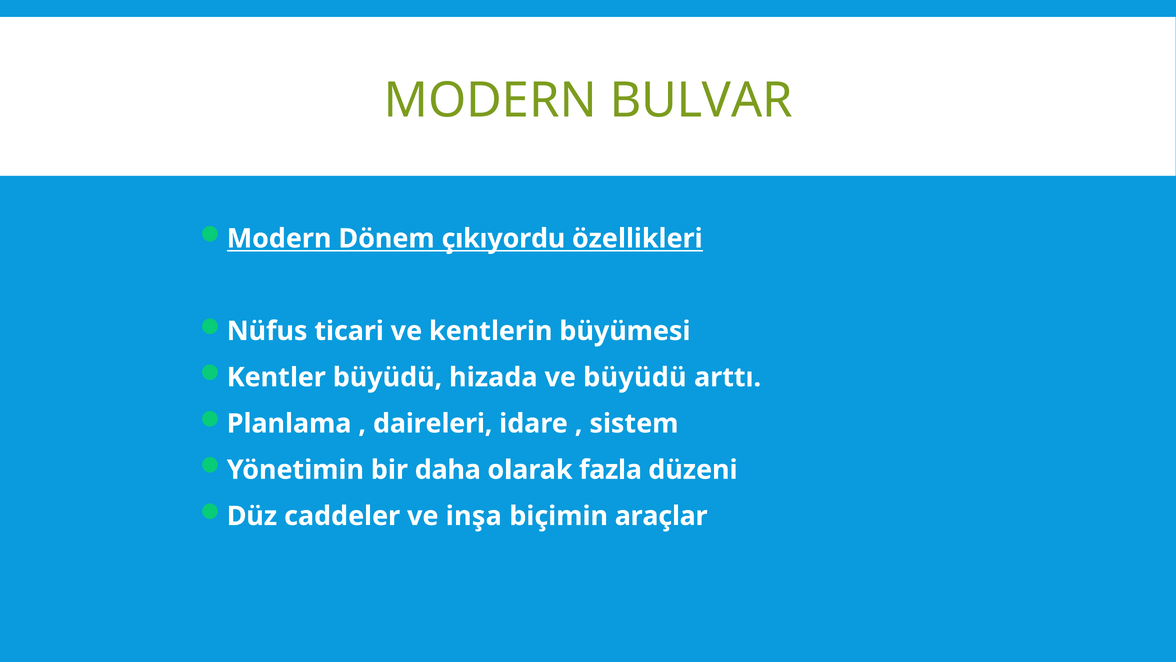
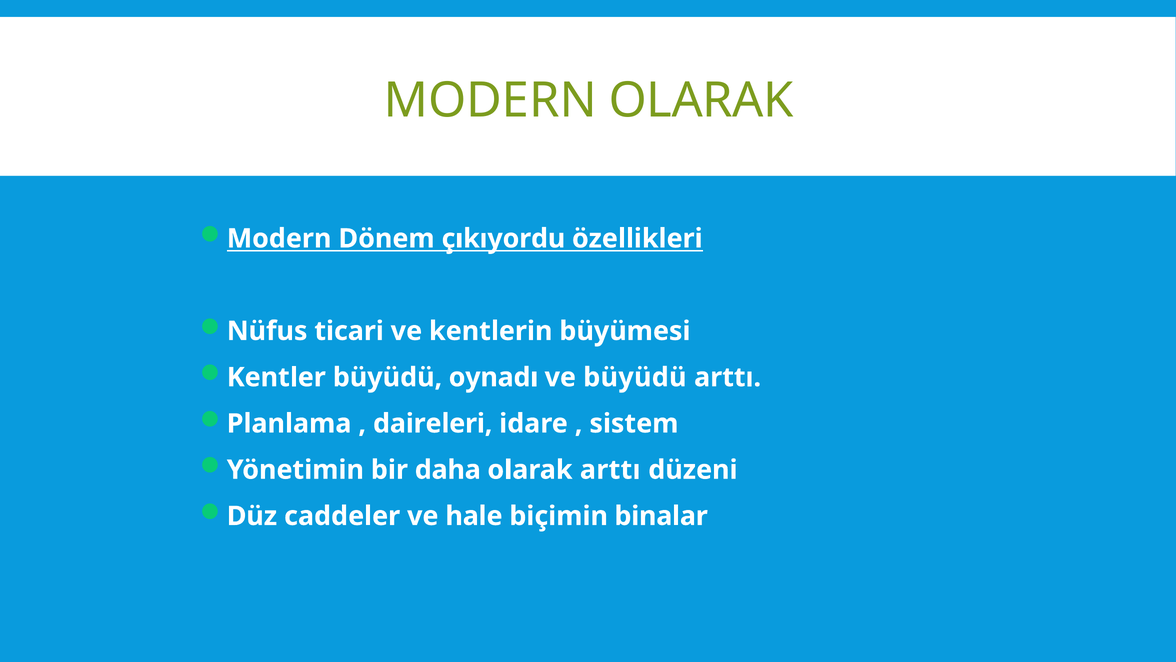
MODERN BULVAR: BULVAR -> OLARAK (701, 100)
hizada: hizada -> oynadı (493, 377)
olarak fazla: fazla -> arttı (610, 470)
inşa: inşa -> hale (474, 516)
araçlar: araçlar -> binalar (661, 516)
